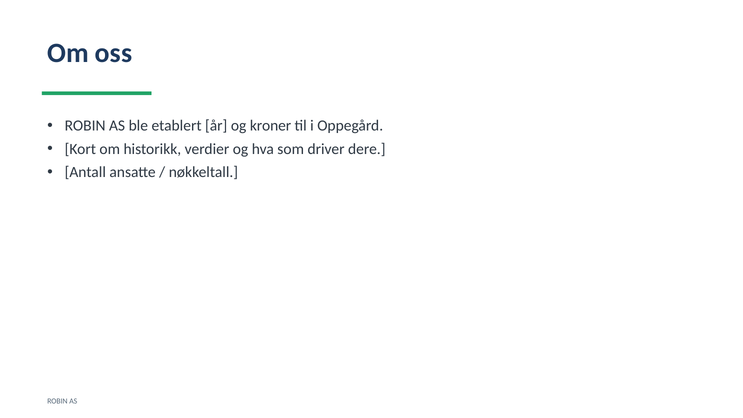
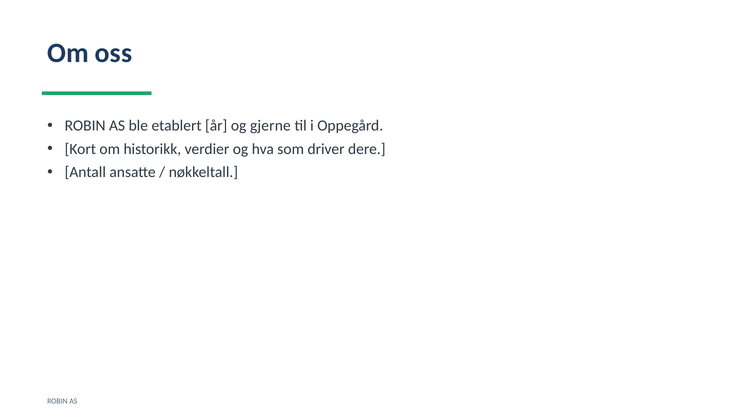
kroner: kroner -> gjerne (270, 126)
